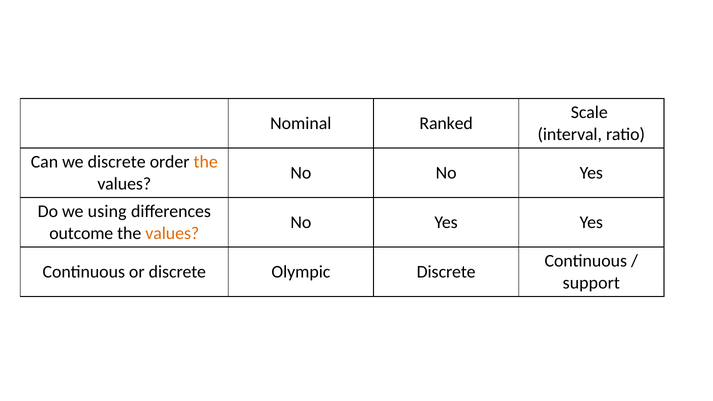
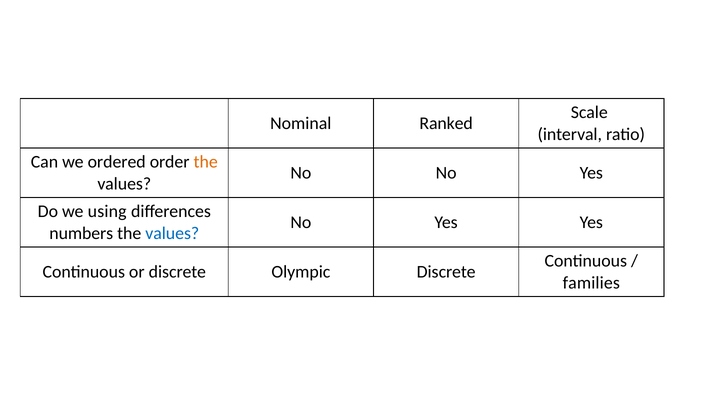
we discrete: discrete -> ordered (117, 162)
outcome: outcome -> numbers (81, 233)
values colour: orange -> blue (172, 233)
support: support -> families (591, 283)
